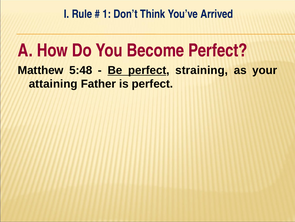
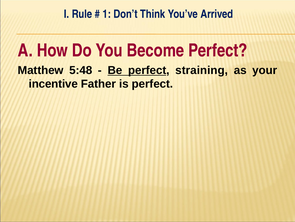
attaining: attaining -> incentive (53, 84)
